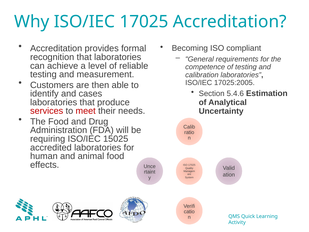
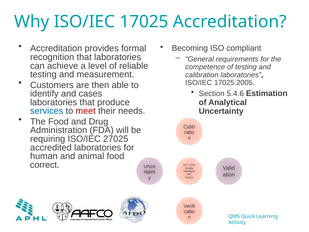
services colour: red -> blue (47, 111)
15025: 15025 -> 27025 (116, 139)
effects: effects -> correct (45, 165)
